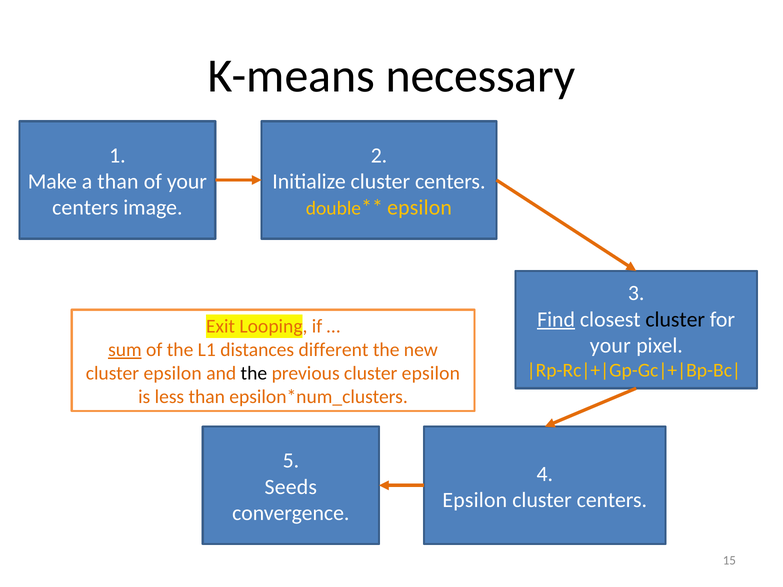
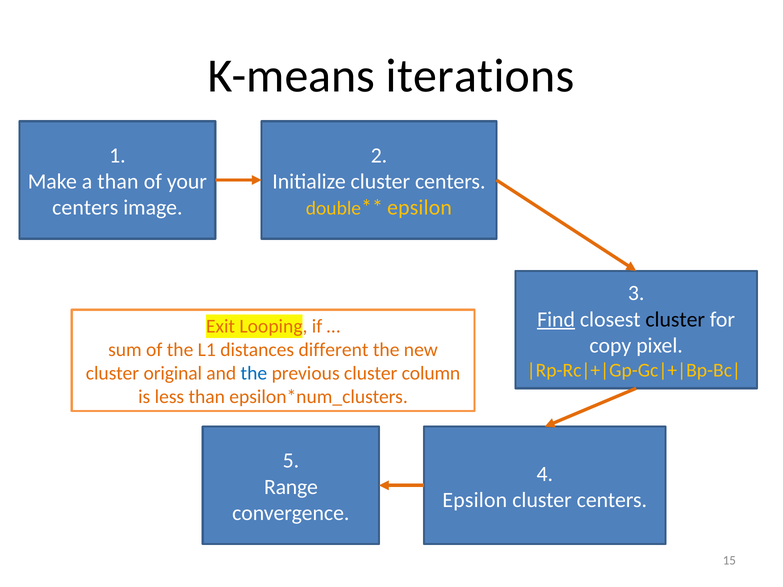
necessary: necessary -> iterations (480, 76)
your: your -> copy (610, 346)
sum underline: present -> none (125, 350)
epsilon: epsilon -> original (173, 374)
the colour: black -> blue (254, 374)
previous cluster epsilon: epsilon -> column (431, 374)
Seeds: Seeds -> Range (291, 487)
